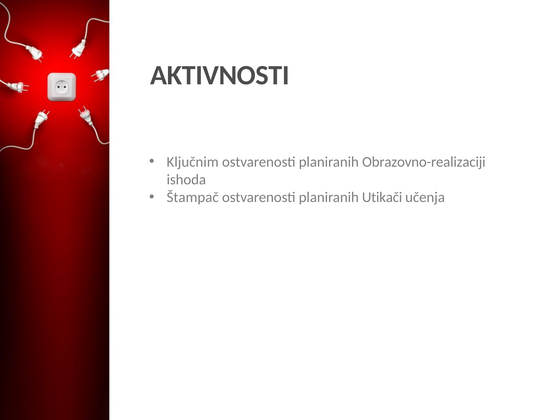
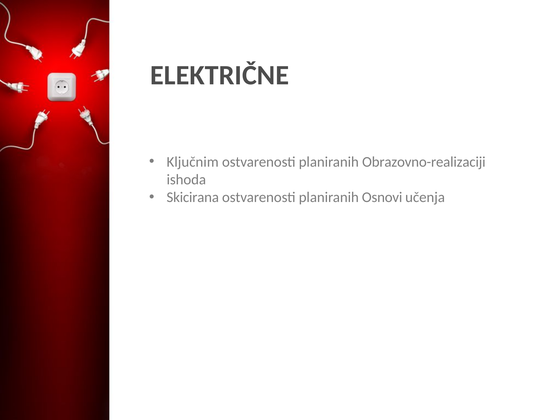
AKTIVNOSTI: AKTIVNOSTI -> ELEKTRIČNE (220, 75)
Štampač: Štampač -> Skicirana (193, 197)
Utikači: Utikači -> Osnovi (382, 197)
